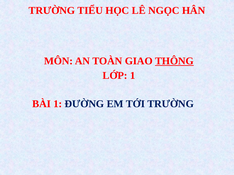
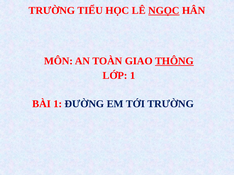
NGỌC underline: none -> present (164, 11)
